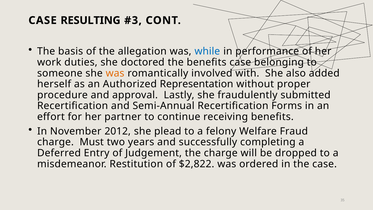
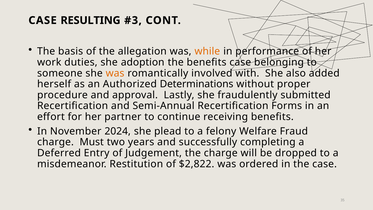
while colour: blue -> orange (207, 51)
doctored: doctored -> adoption (143, 62)
Representation: Representation -> Determinations (197, 84)
2012: 2012 -> 2024 (118, 131)
